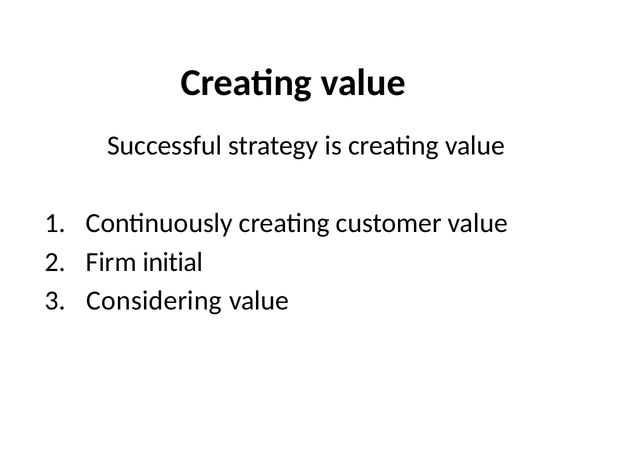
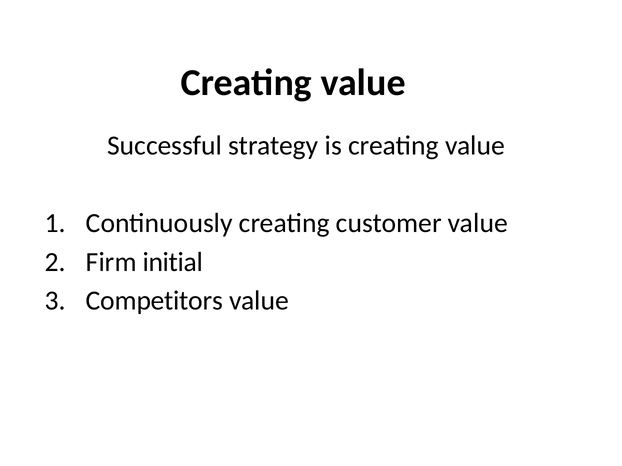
Considering: Considering -> Competitors (154, 301)
